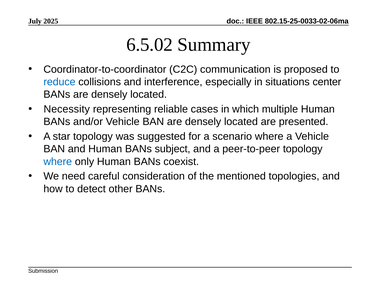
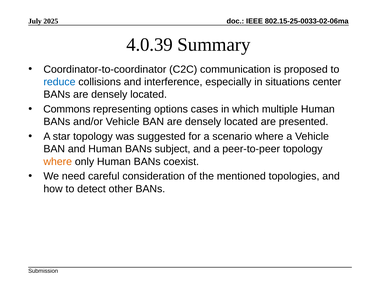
6.5.02: 6.5.02 -> 4.0.39 (150, 45)
Necessity: Necessity -> Commons (67, 109)
reliable: reliable -> options (171, 109)
where colour: blue -> orange (58, 161)
